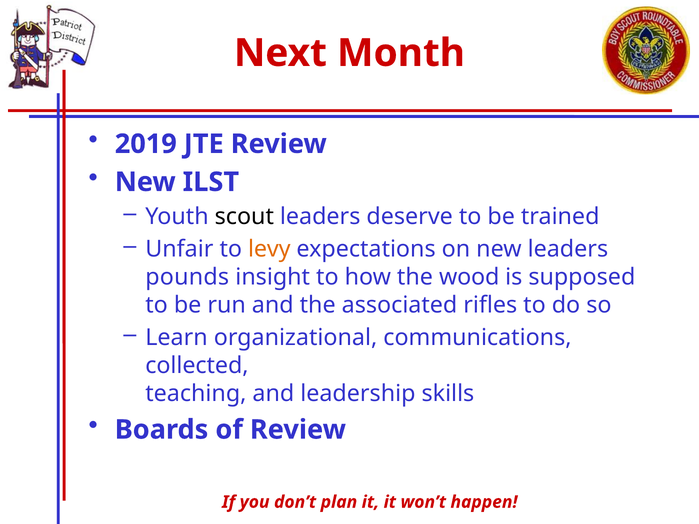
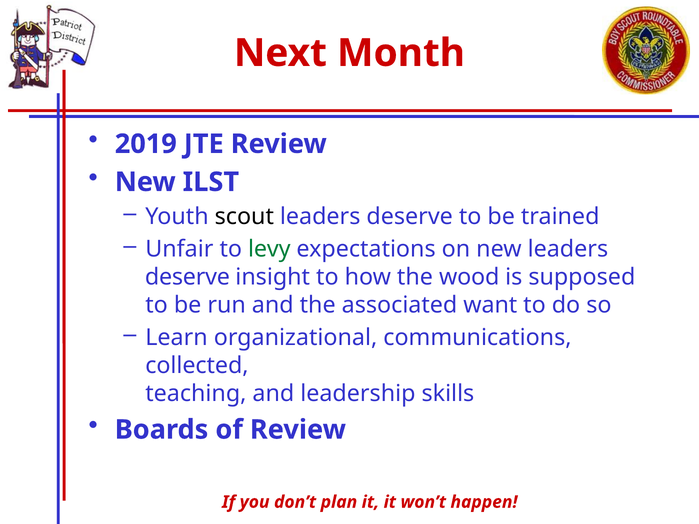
levy colour: orange -> green (269, 249)
pounds: pounds -> deserve (187, 277)
rifles: rifles -> want (490, 305)
